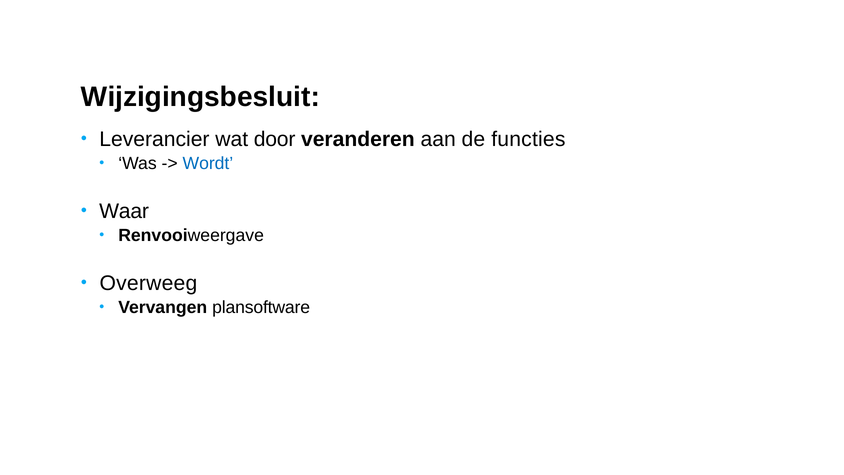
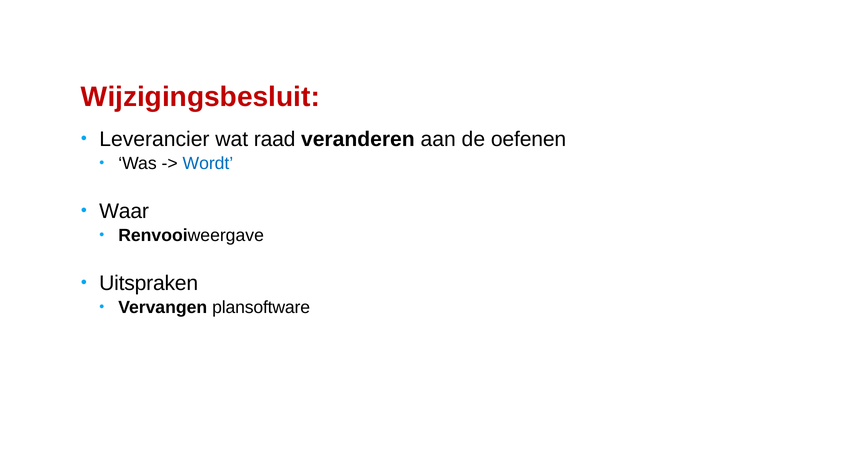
Wijzigingsbesluit colour: black -> red (200, 97)
door: door -> raad (275, 139)
functies: functies -> oefenen (529, 139)
Overweeg: Overweeg -> Uitspraken (149, 283)
